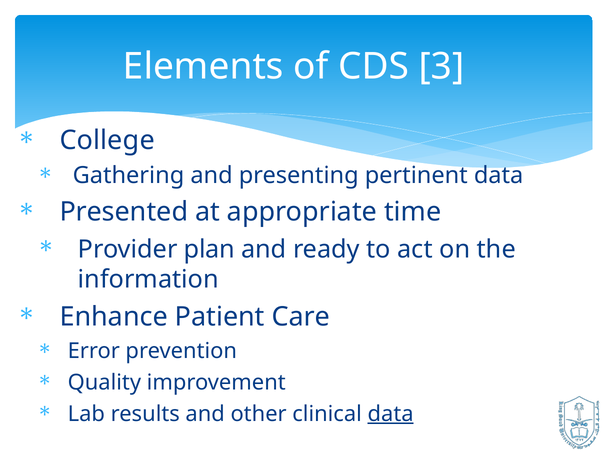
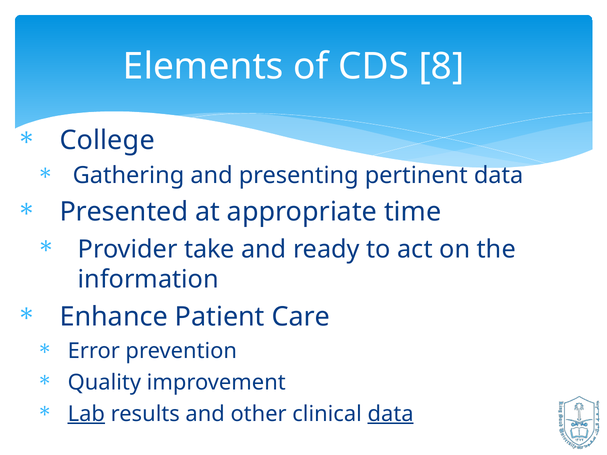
3: 3 -> 8 (441, 67)
plan: plan -> take (209, 249)
Lab underline: none -> present (86, 414)
